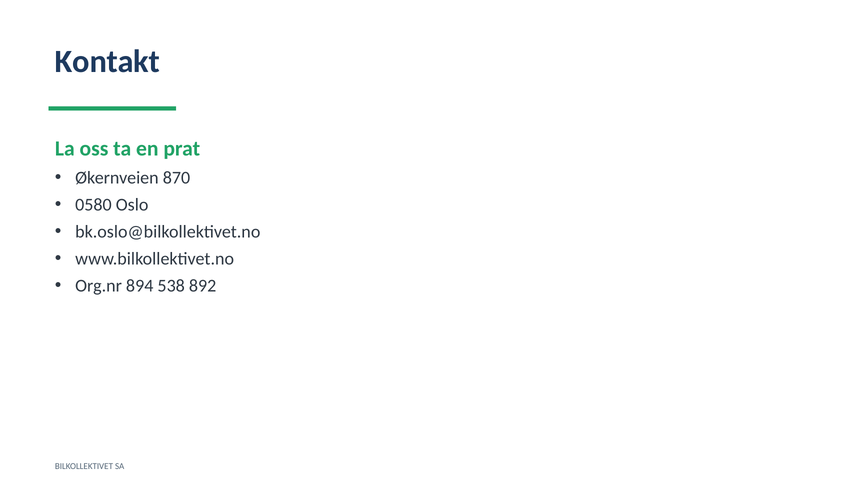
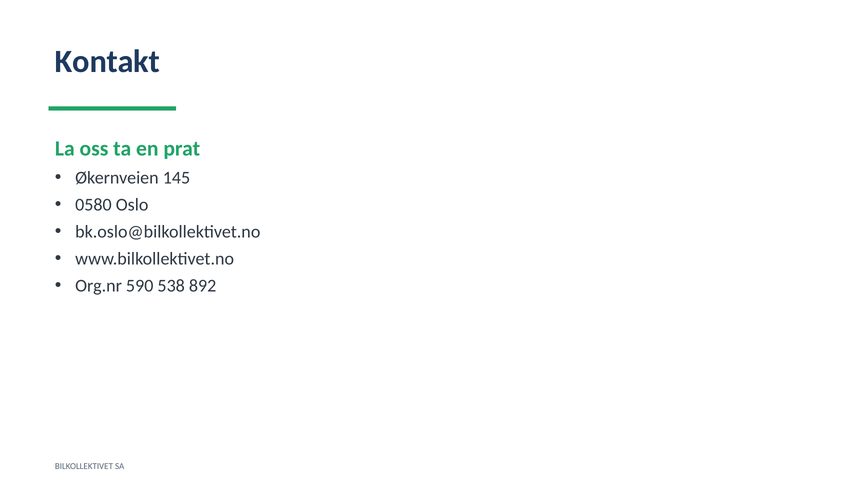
870: 870 -> 145 (176, 178)
894: 894 -> 590 (140, 286)
